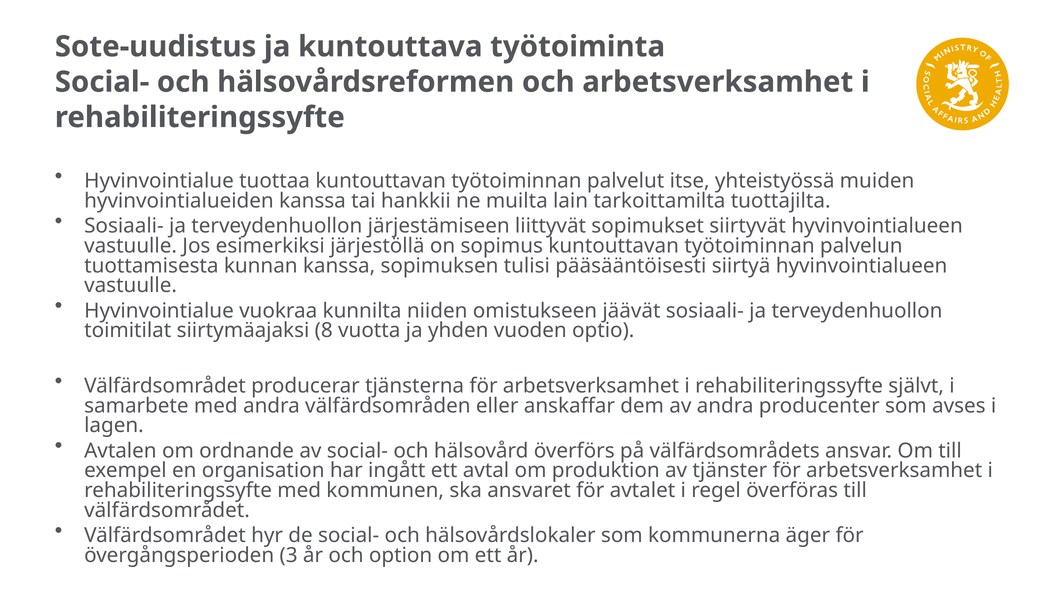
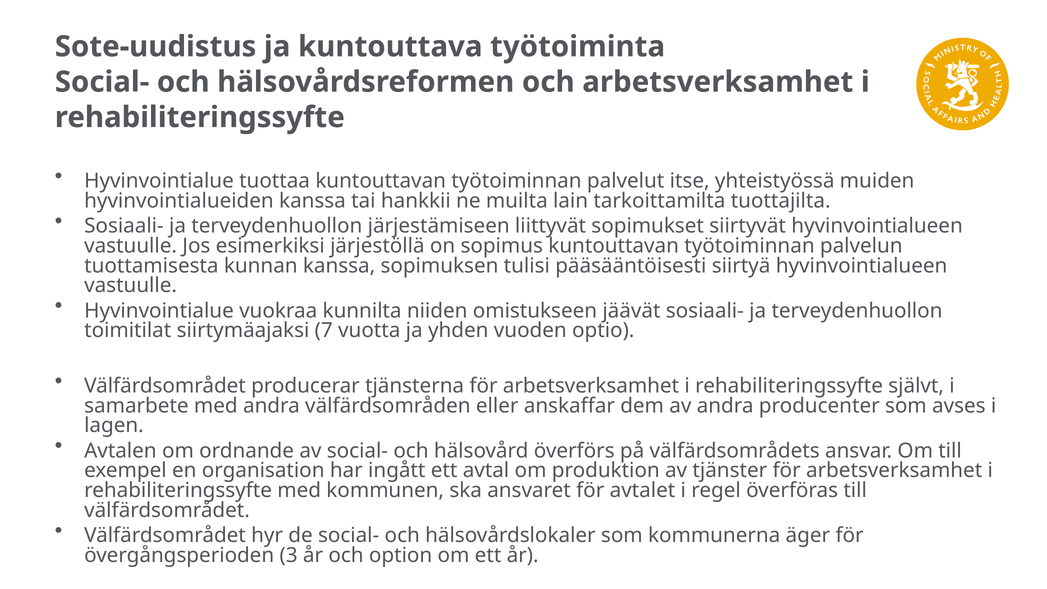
8: 8 -> 7 (324, 331)
